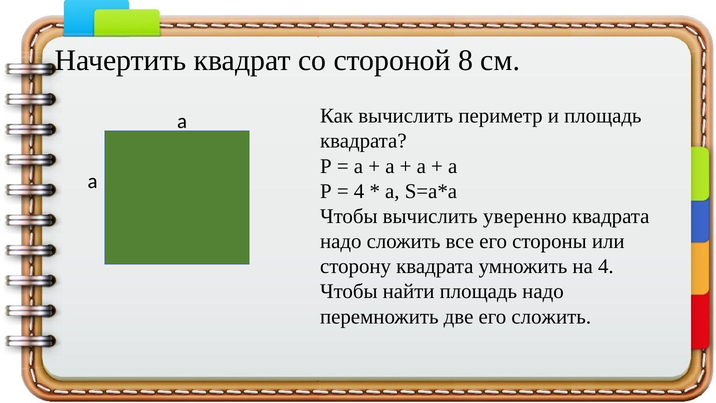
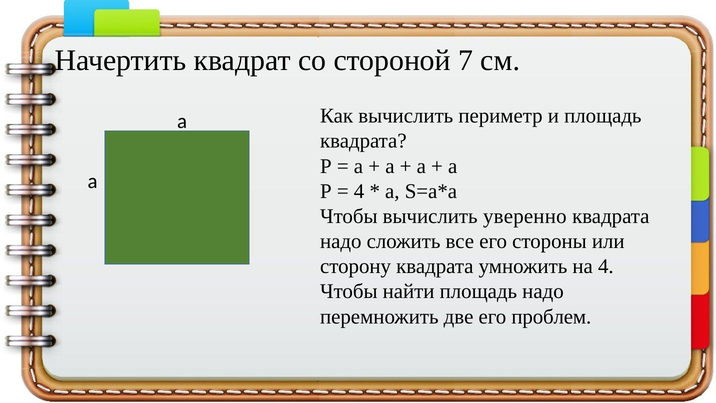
8: 8 -> 7 (466, 60)
его сложить: сложить -> проблем (551, 316)
